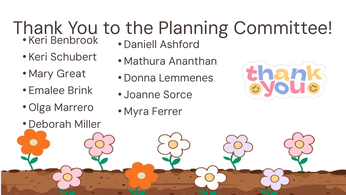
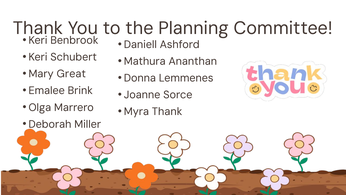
Myra Ferrer: Ferrer -> Thank (167, 111)
